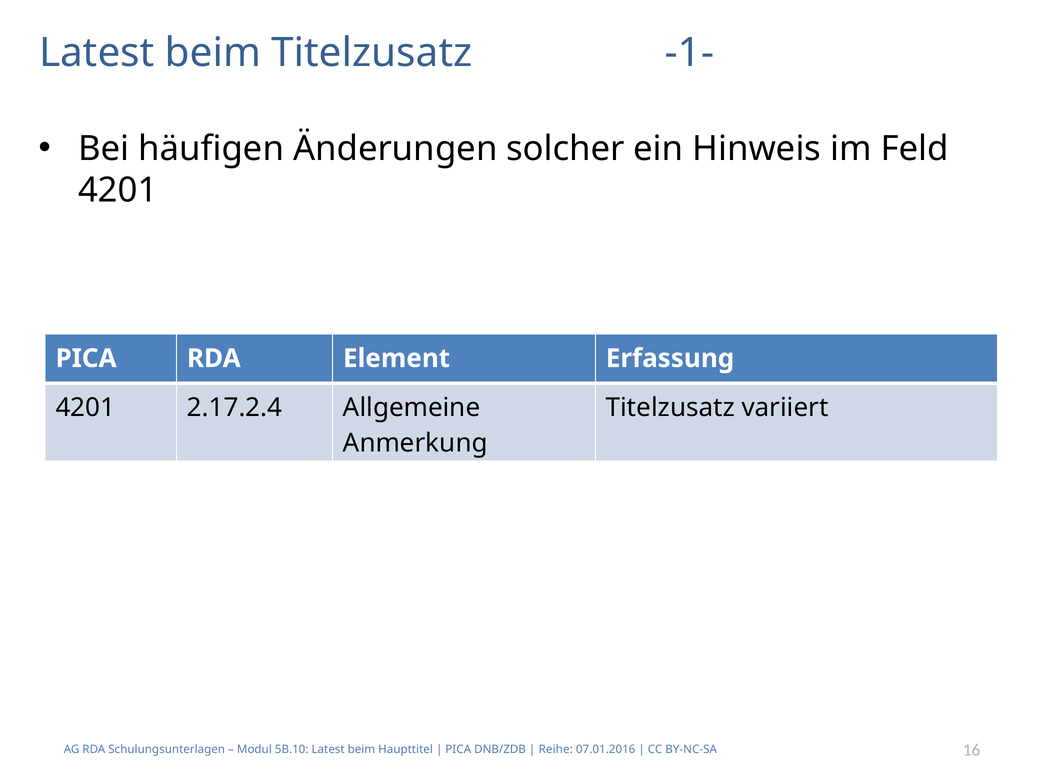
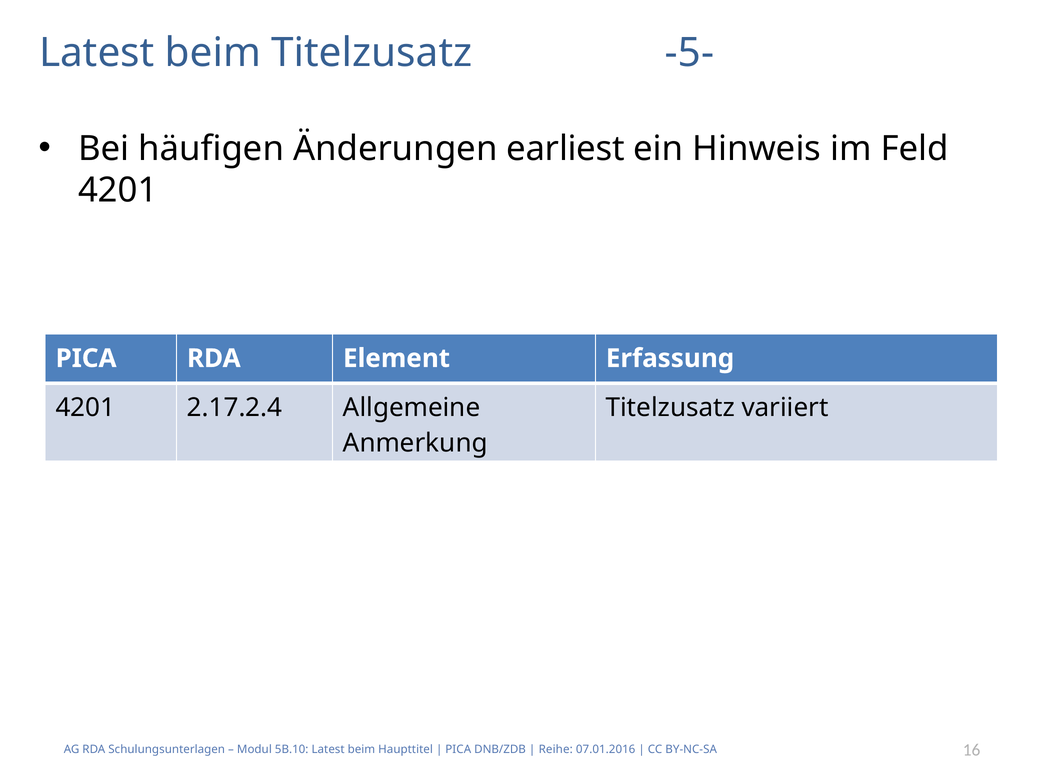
-1-: -1- -> -5- (690, 53)
solcher: solcher -> earliest (566, 148)
